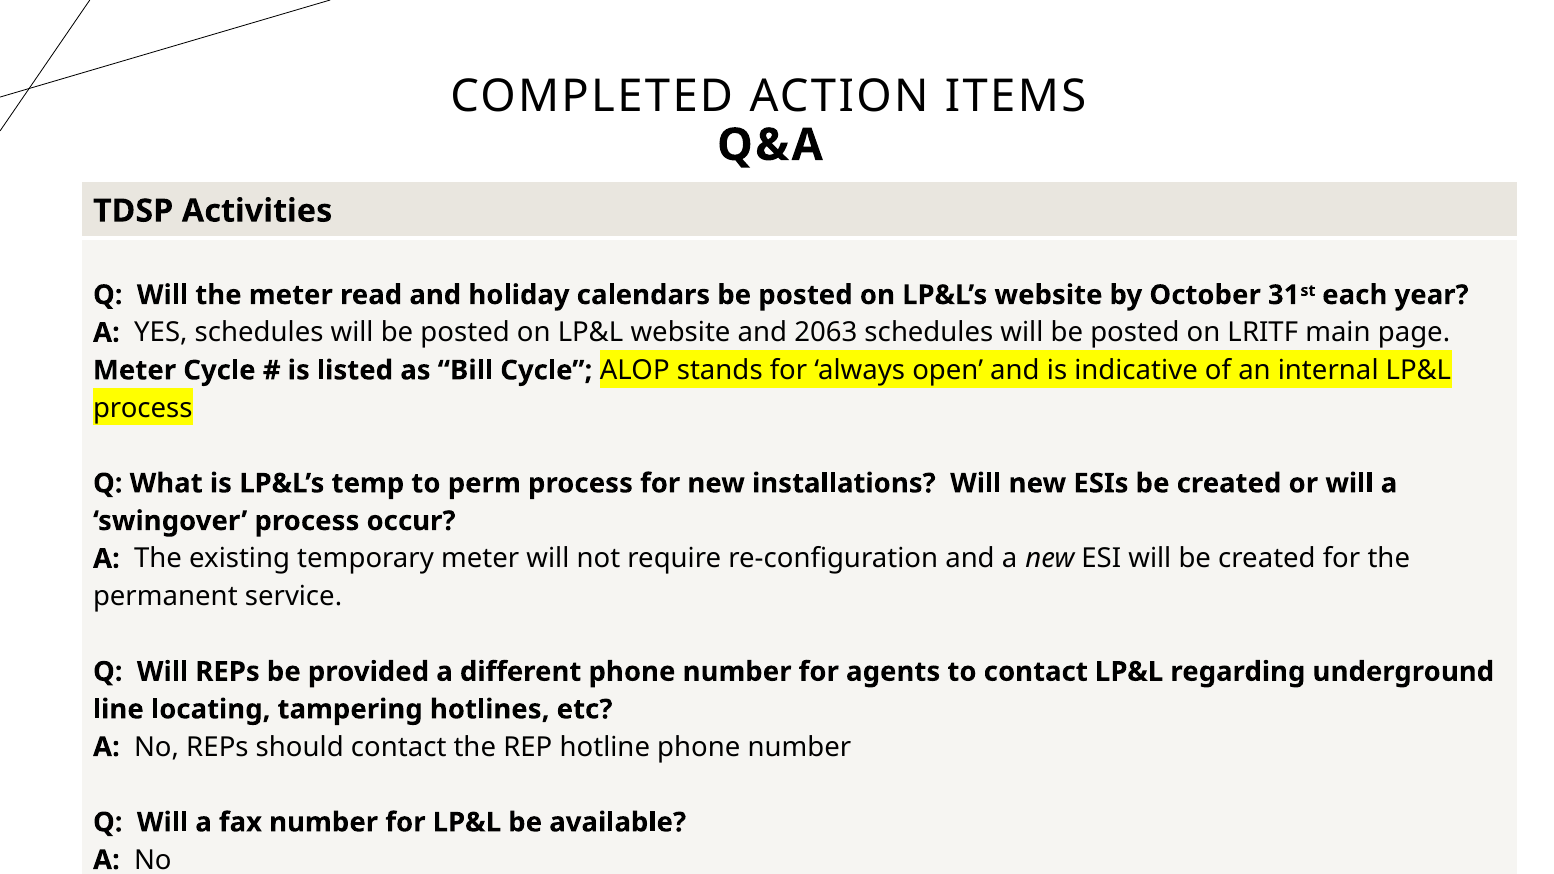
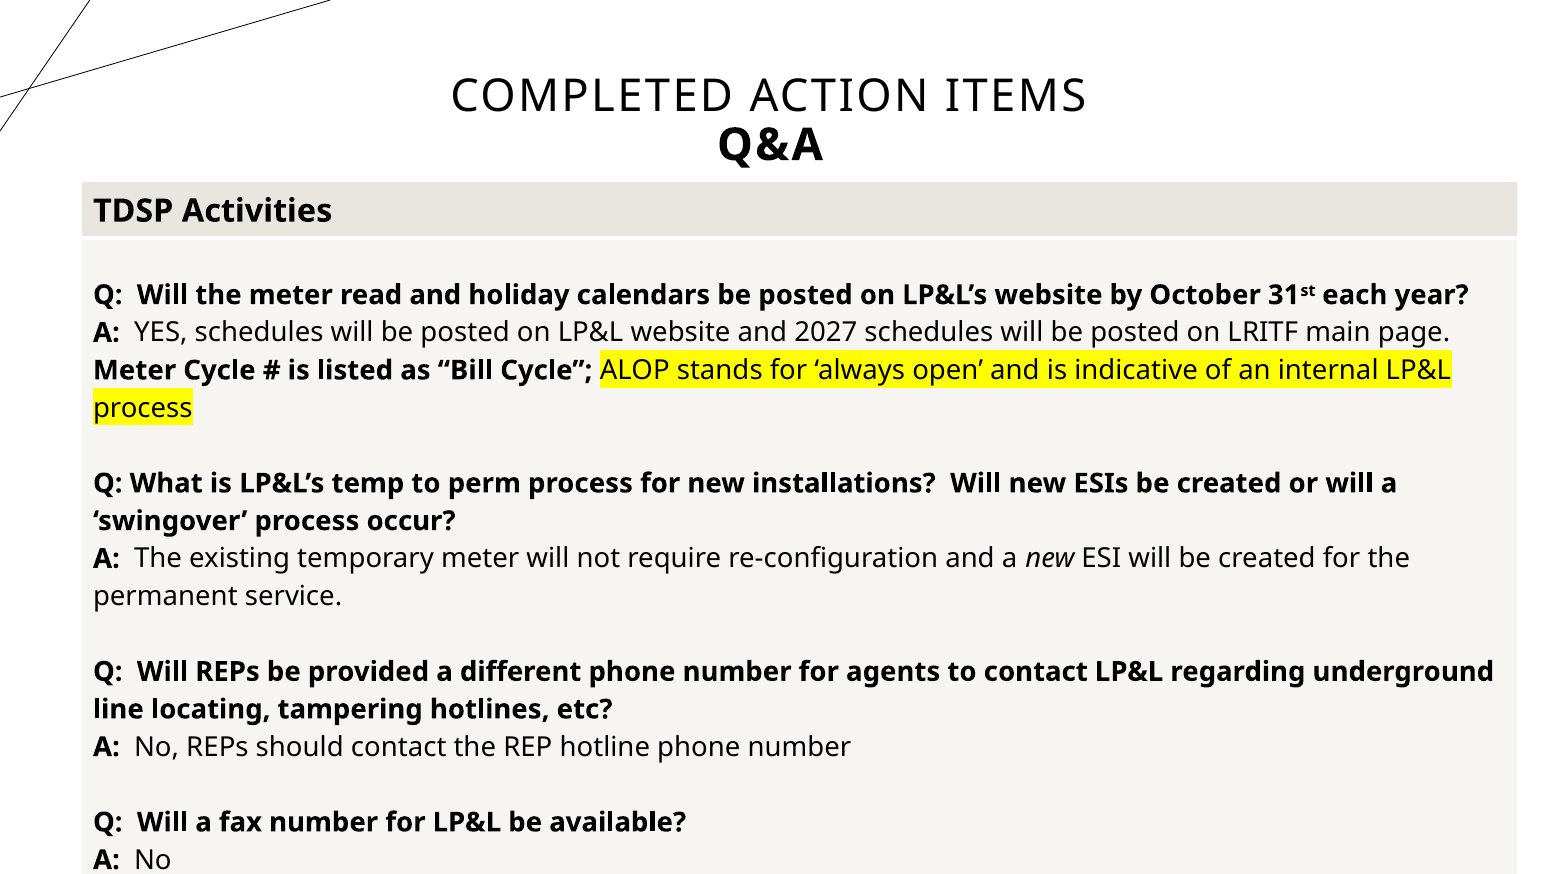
2063: 2063 -> 2027 (826, 333)
